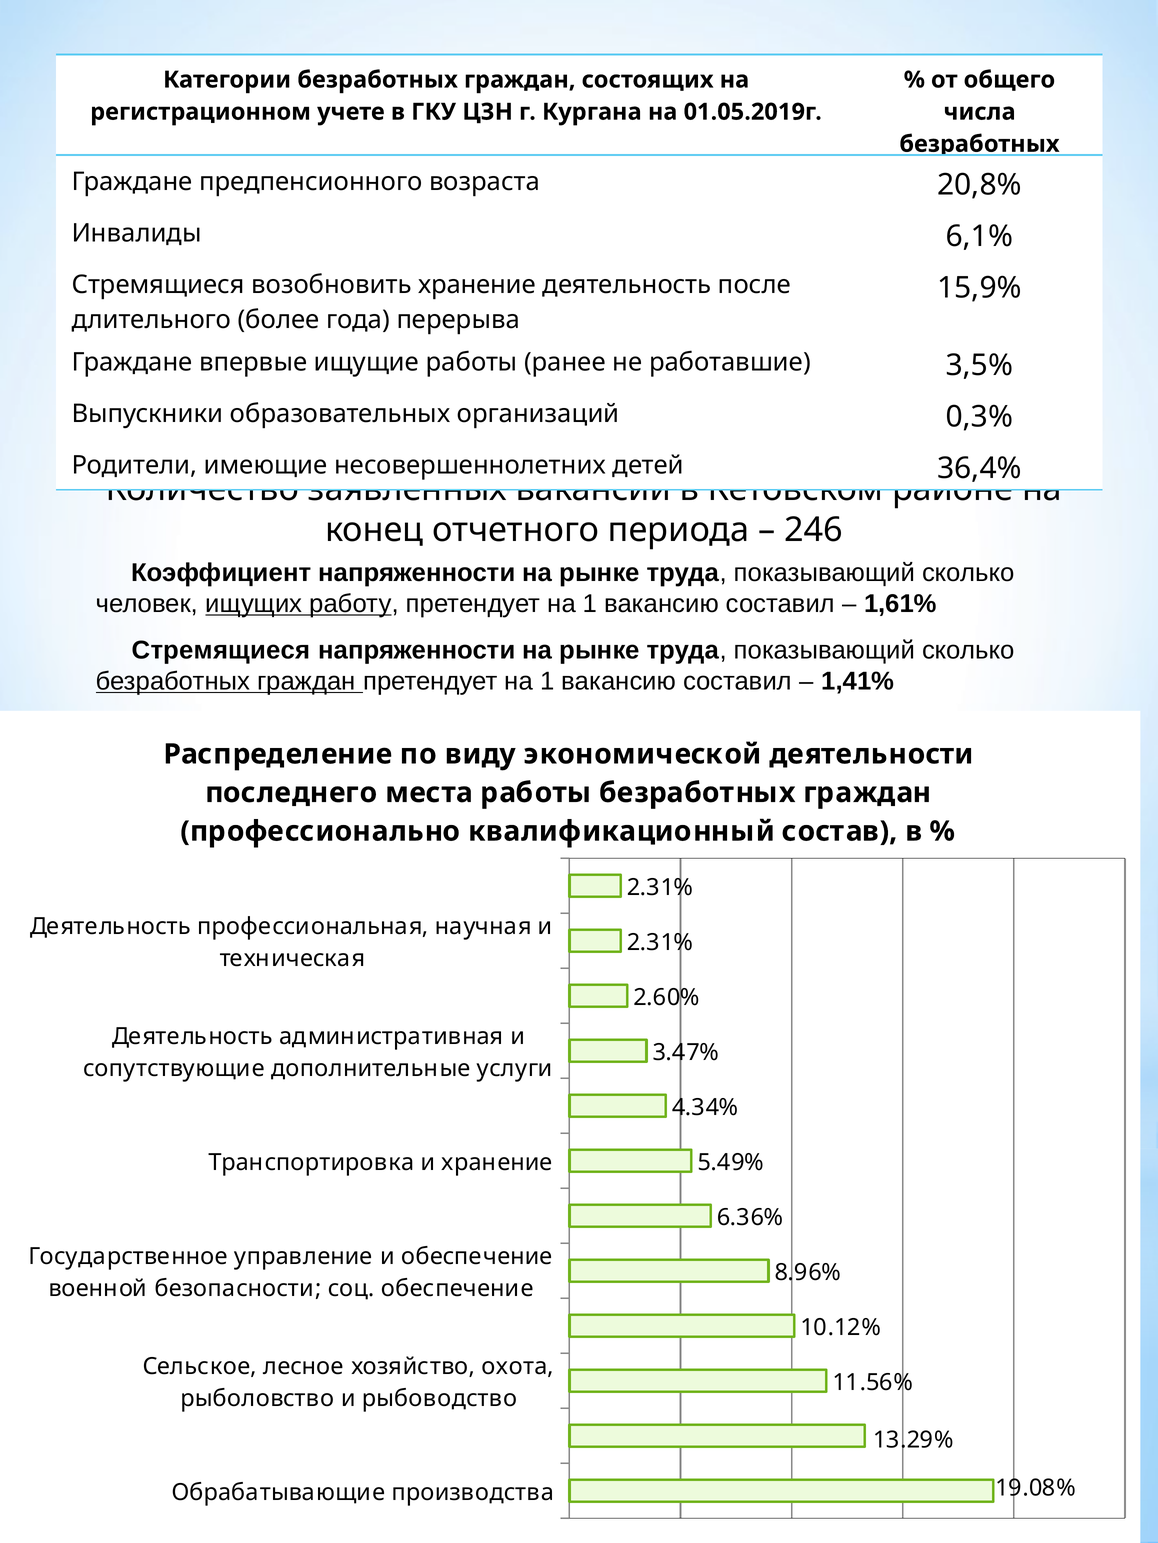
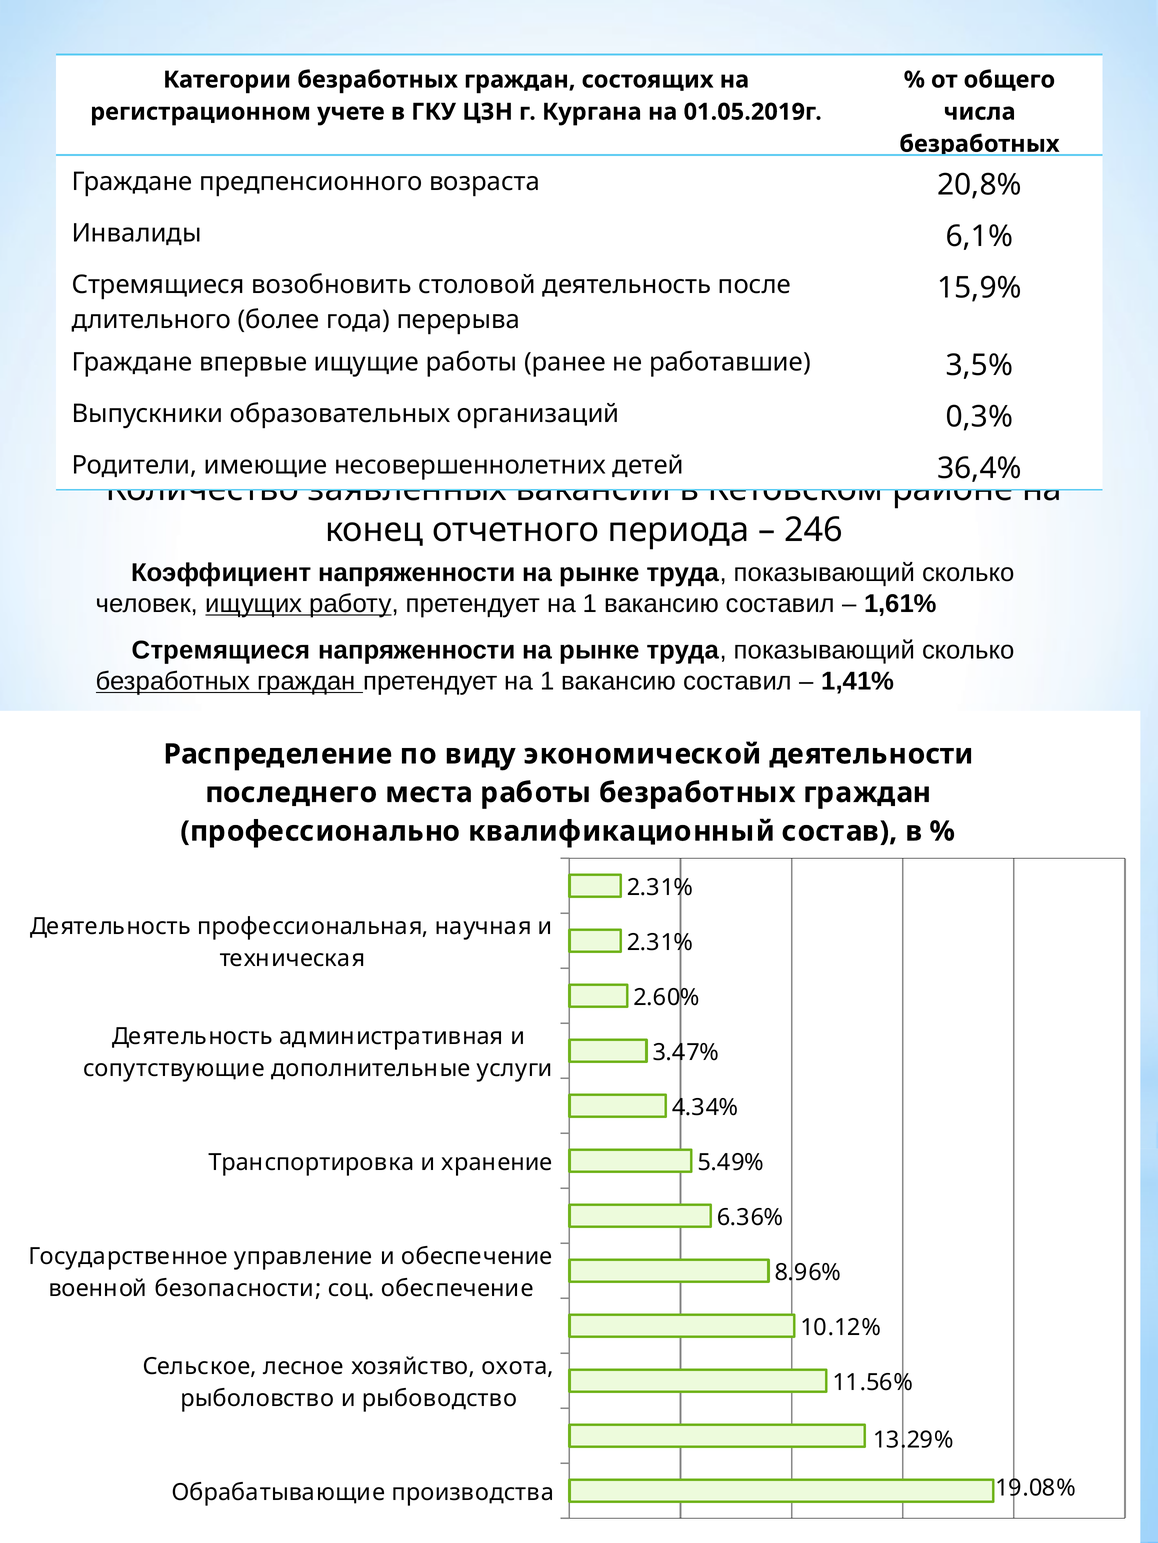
возобновить хранение: хранение -> столовой (477, 285)
